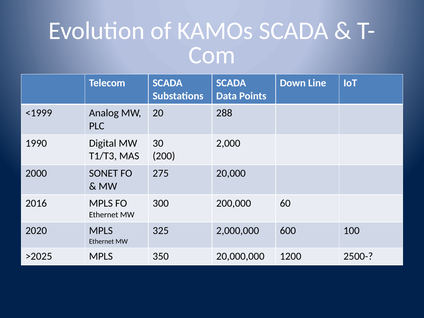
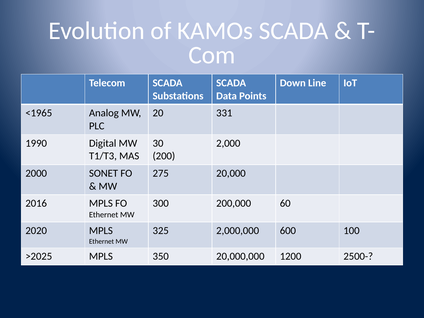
<1999: <1999 -> <1965 (39, 113)
288: 288 -> 331 (224, 113)
